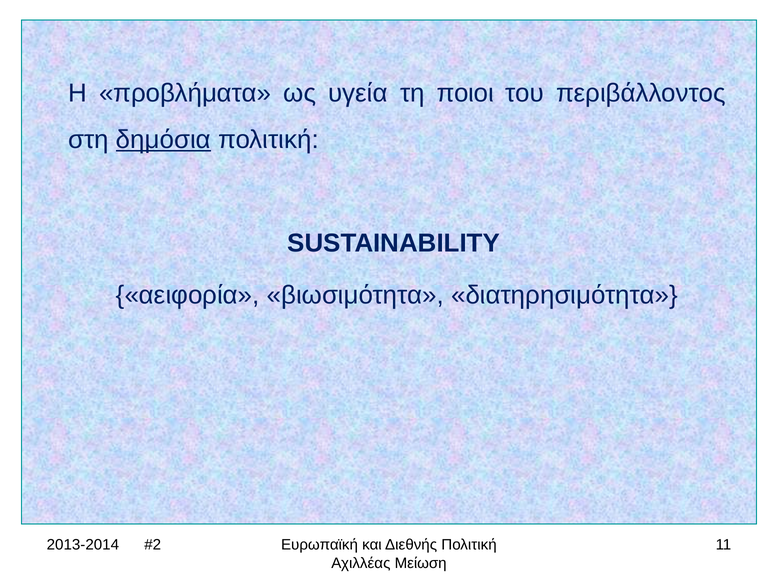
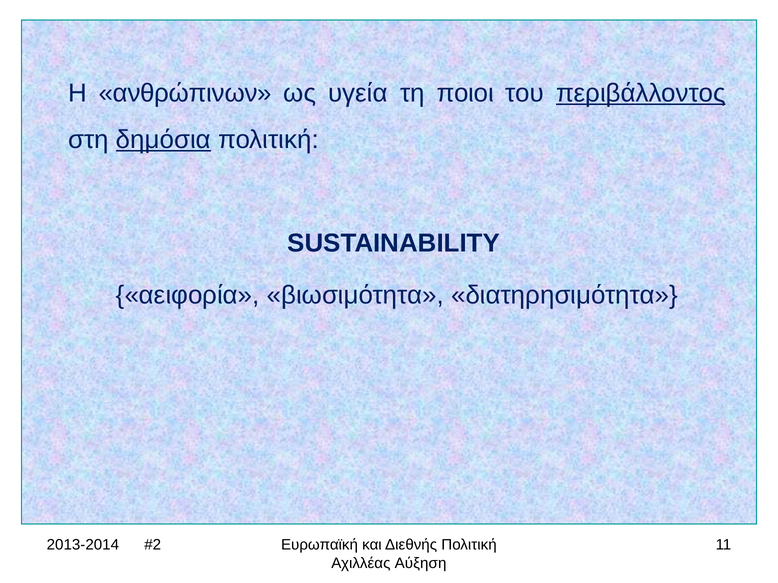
προβλήματα: προβλήματα -> ανθρώπινων (185, 93)
περιβάλλοντος underline: none -> present (641, 93)
Μείωση: Μείωση -> Αύξηση (421, 564)
